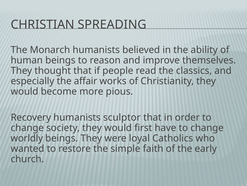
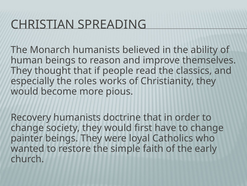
affair: affair -> roles (85, 81)
sculptor: sculptor -> doctrine (122, 117)
worldly: worldly -> painter (27, 138)
